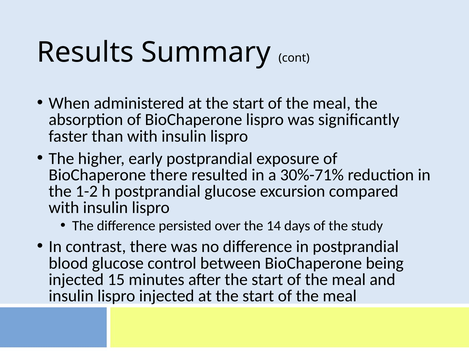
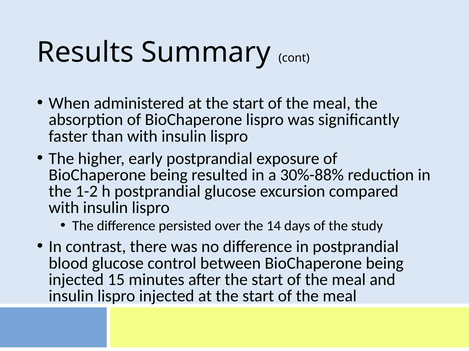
there: there -> being (169, 175)
30%-71%: 30%-71% -> 30%-88% (312, 175)
